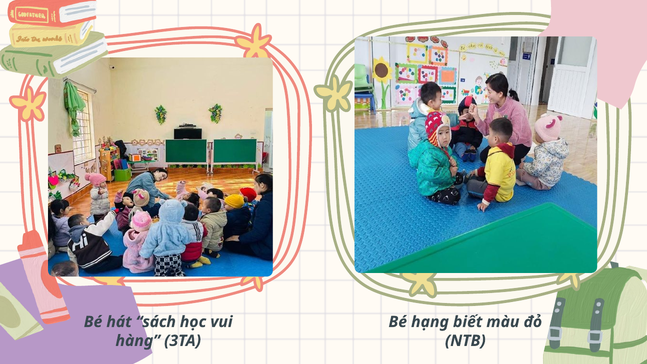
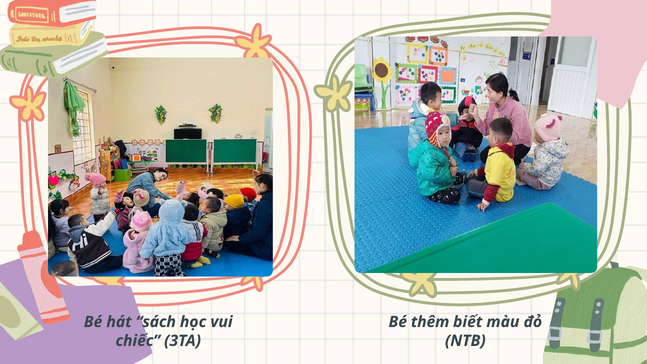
hạng: hạng -> thêm (430, 322)
hàng: hàng -> chiếc (138, 341)
